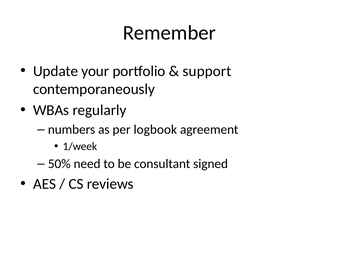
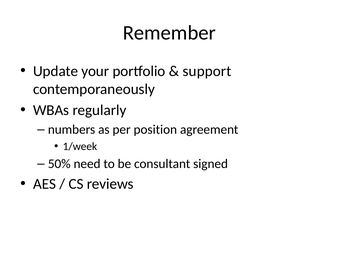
logbook: logbook -> position (155, 130)
